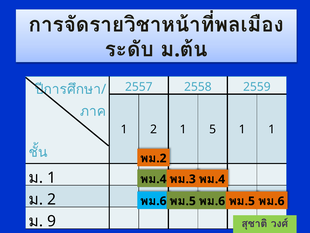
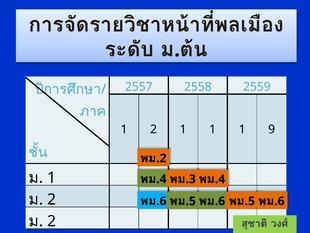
2 1 5: 5 -> 1 (213, 129)
1 1: 1 -> 9 (272, 129)
9: 9 -> 2 (51, 221)
